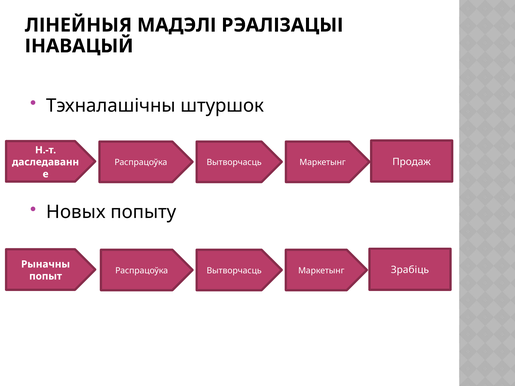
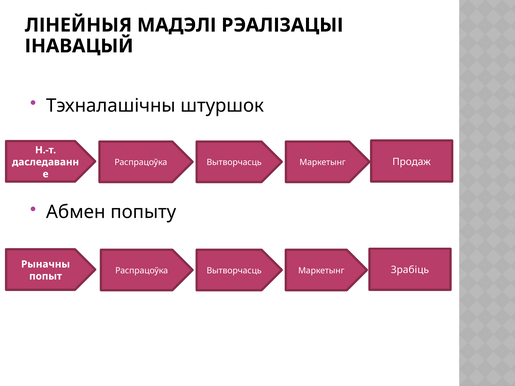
Новых: Новых -> Абмен (76, 212)
